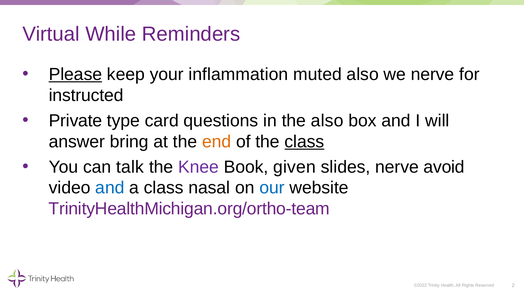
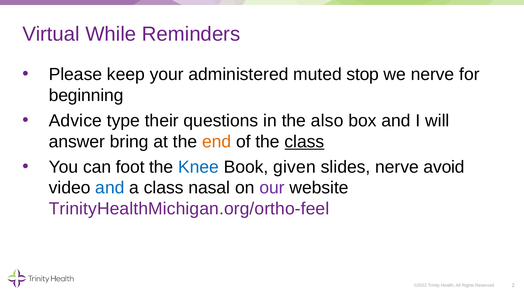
Please underline: present -> none (75, 74)
inflammation: inflammation -> administered (238, 74)
muted also: also -> stop (363, 74)
instructed: instructed -> beginning (86, 95)
Private: Private -> Advice (75, 120)
card: card -> their (162, 120)
talk: talk -> foot (130, 167)
Knee colour: purple -> blue (199, 167)
our colour: blue -> purple (272, 188)
TrinityHealthMichigan.org/ortho-team: TrinityHealthMichigan.org/ortho-team -> TrinityHealthMichigan.org/ortho-feel (189, 209)
